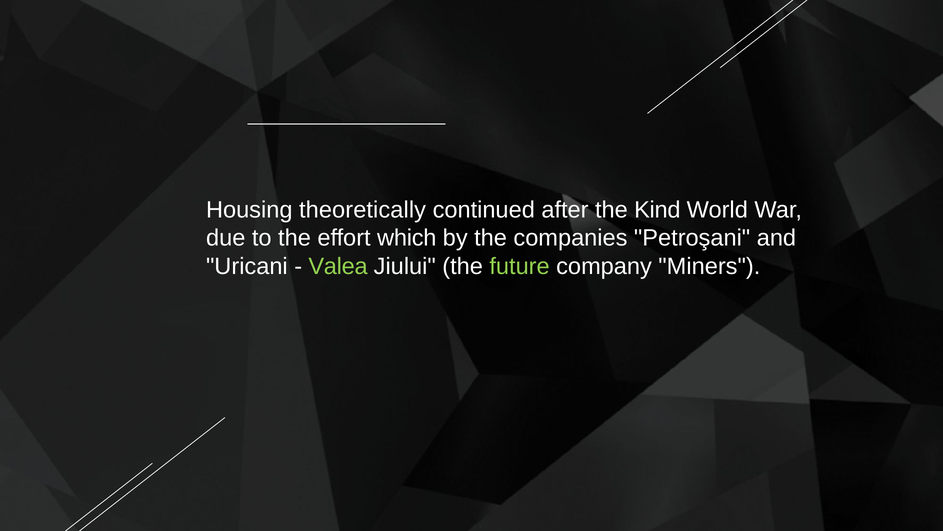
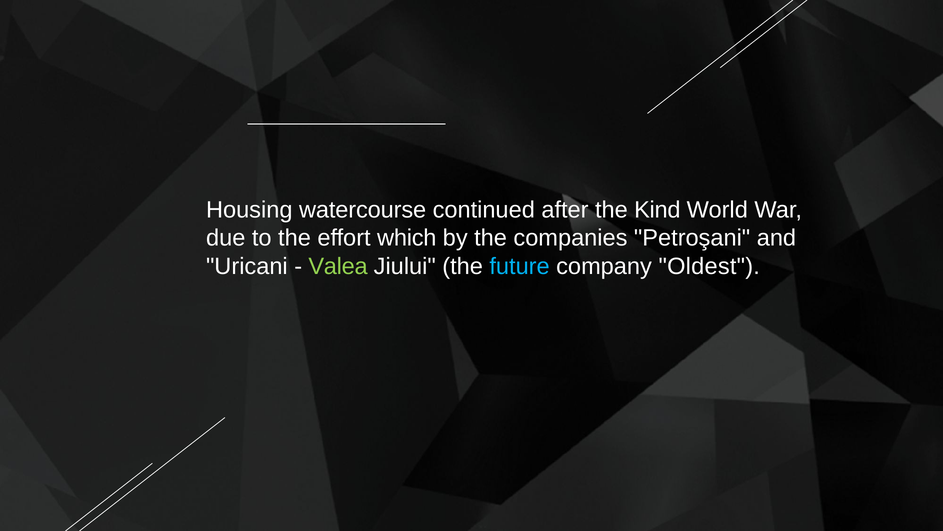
theoretically: theoretically -> watercourse (363, 210)
future colour: light green -> light blue (520, 266)
Miners: Miners -> Oldest (709, 266)
